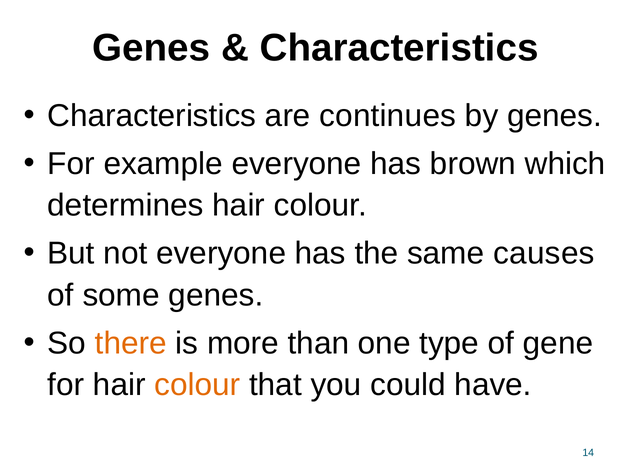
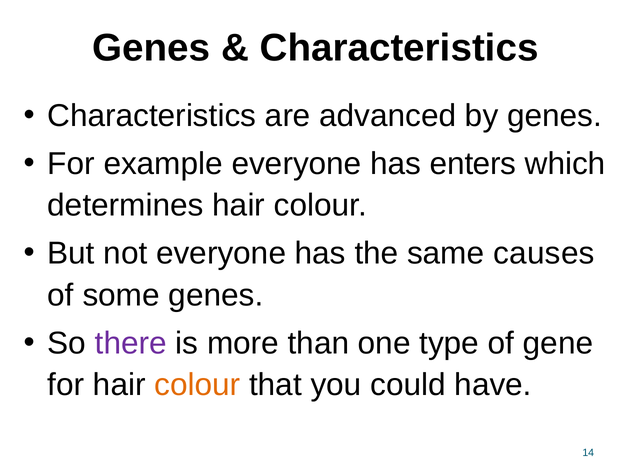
continues: continues -> advanced (388, 116)
brown: brown -> enters (473, 164)
there colour: orange -> purple (131, 343)
